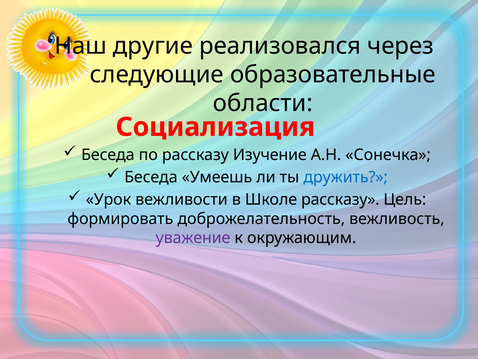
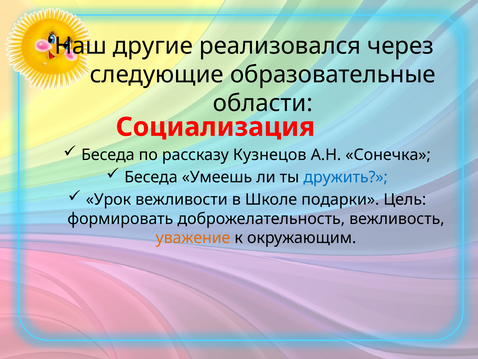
Изучение: Изучение -> Кузнецов (270, 155)
Школе рассказу: рассказу -> подарки (340, 199)
уважение colour: purple -> orange (193, 238)
